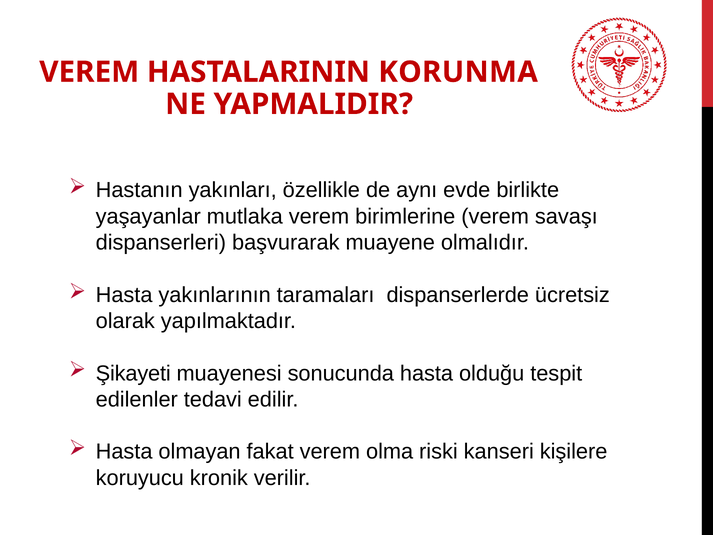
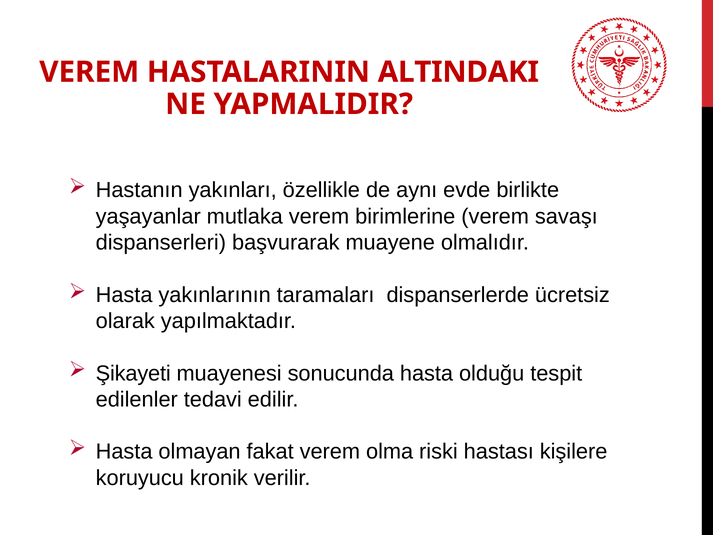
KORUNMA: KORUNMA -> ALTINDAKI (458, 72)
kanseri: kanseri -> hastası (499, 452)
